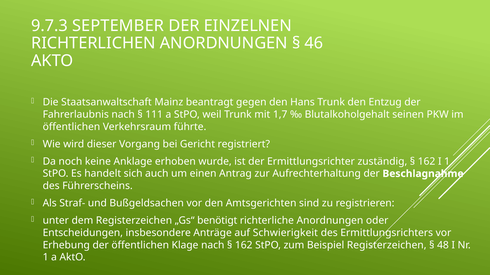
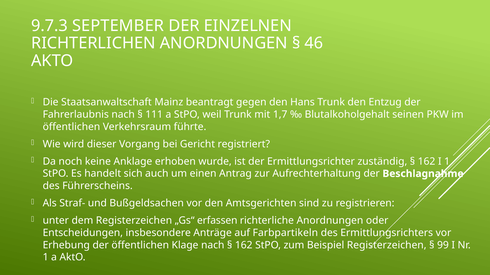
benötigt: benötigt -> erfassen (217, 221)
Schwierigkeit: Schwierigkeit -> Farbpartikeln (285, 233)
48: 48 -> 99 (443, 246)
